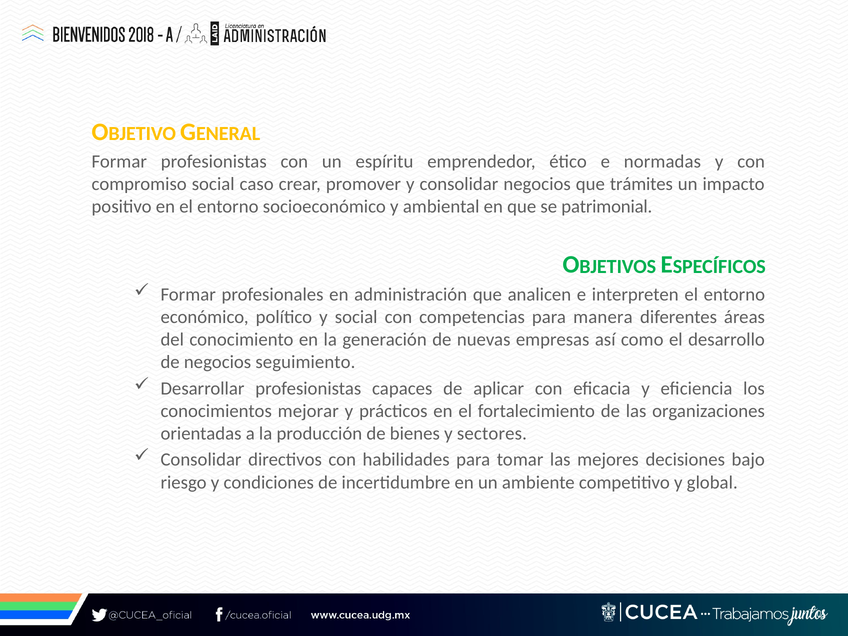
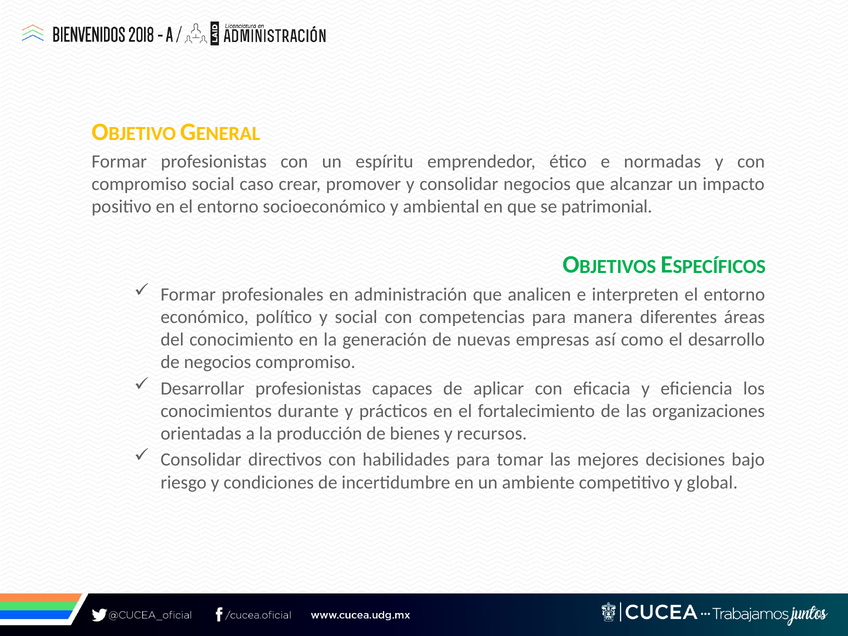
trámites: trámites -> alcanzar (641, 184)
negocios seguimiento: seguimiento -> compromiso (305, 362)
mejorar: mejorar -> durante (308, 411)
sectores: sectores -> recursos (492, 434)
